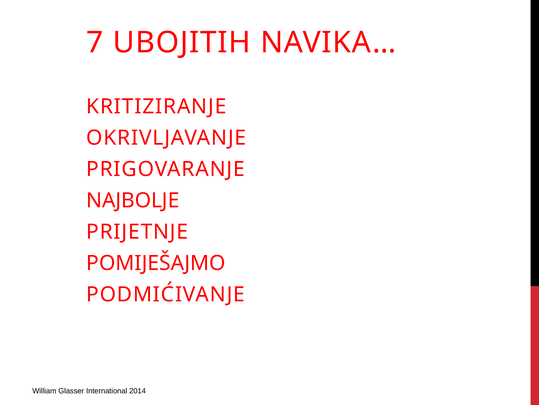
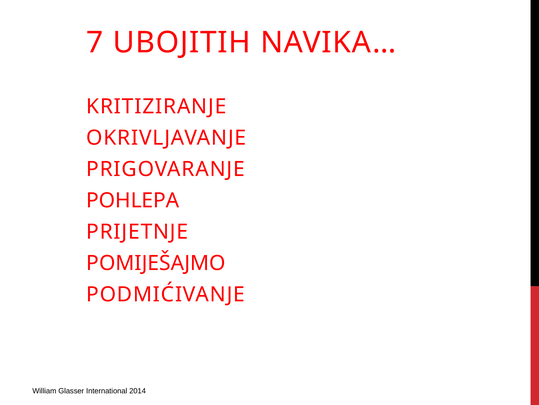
NAJBOLJE: NAJBOLJE -> POHLEPA (133, 200)
